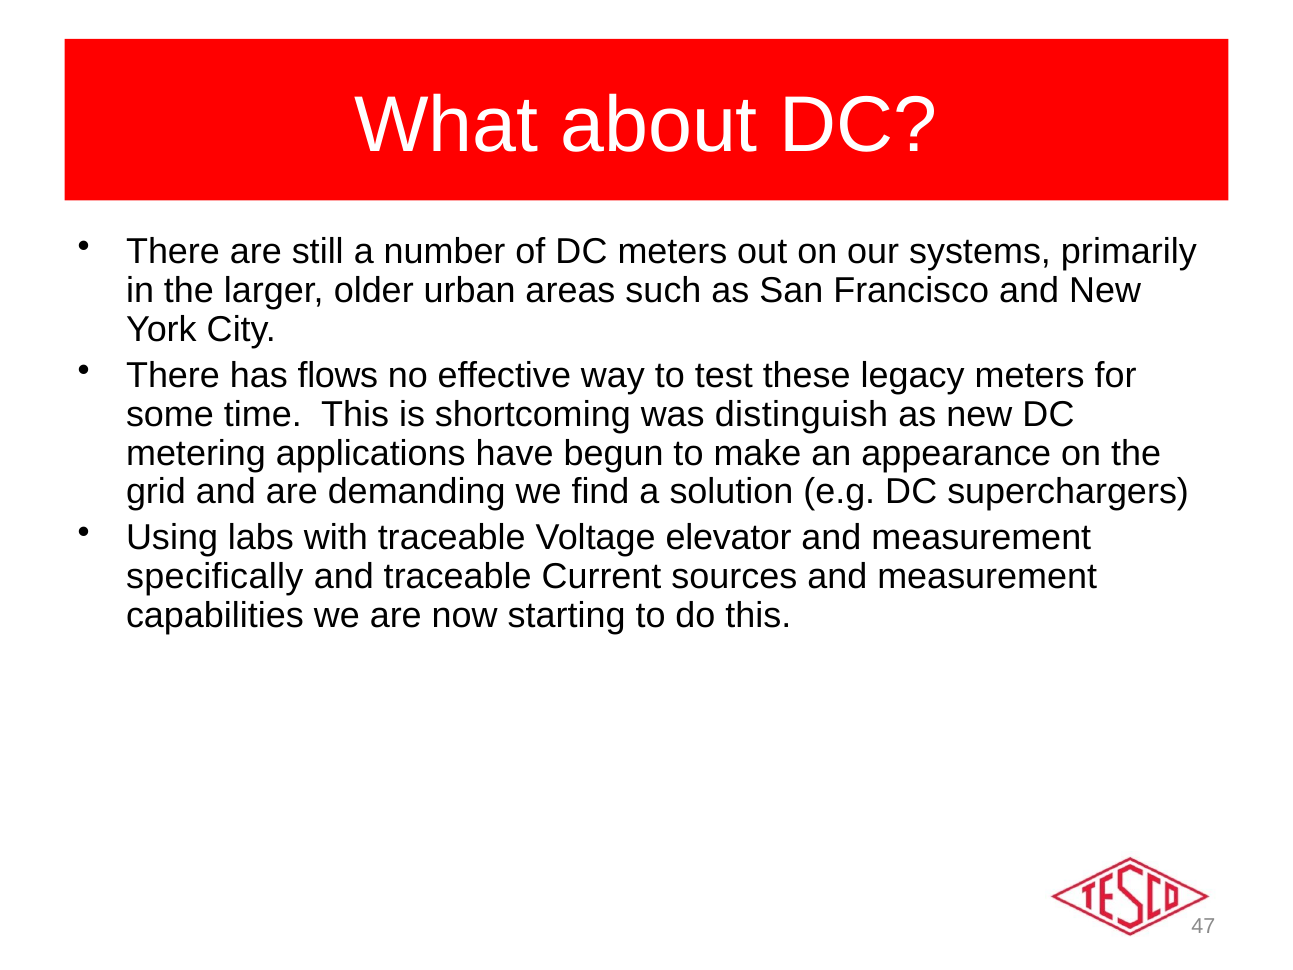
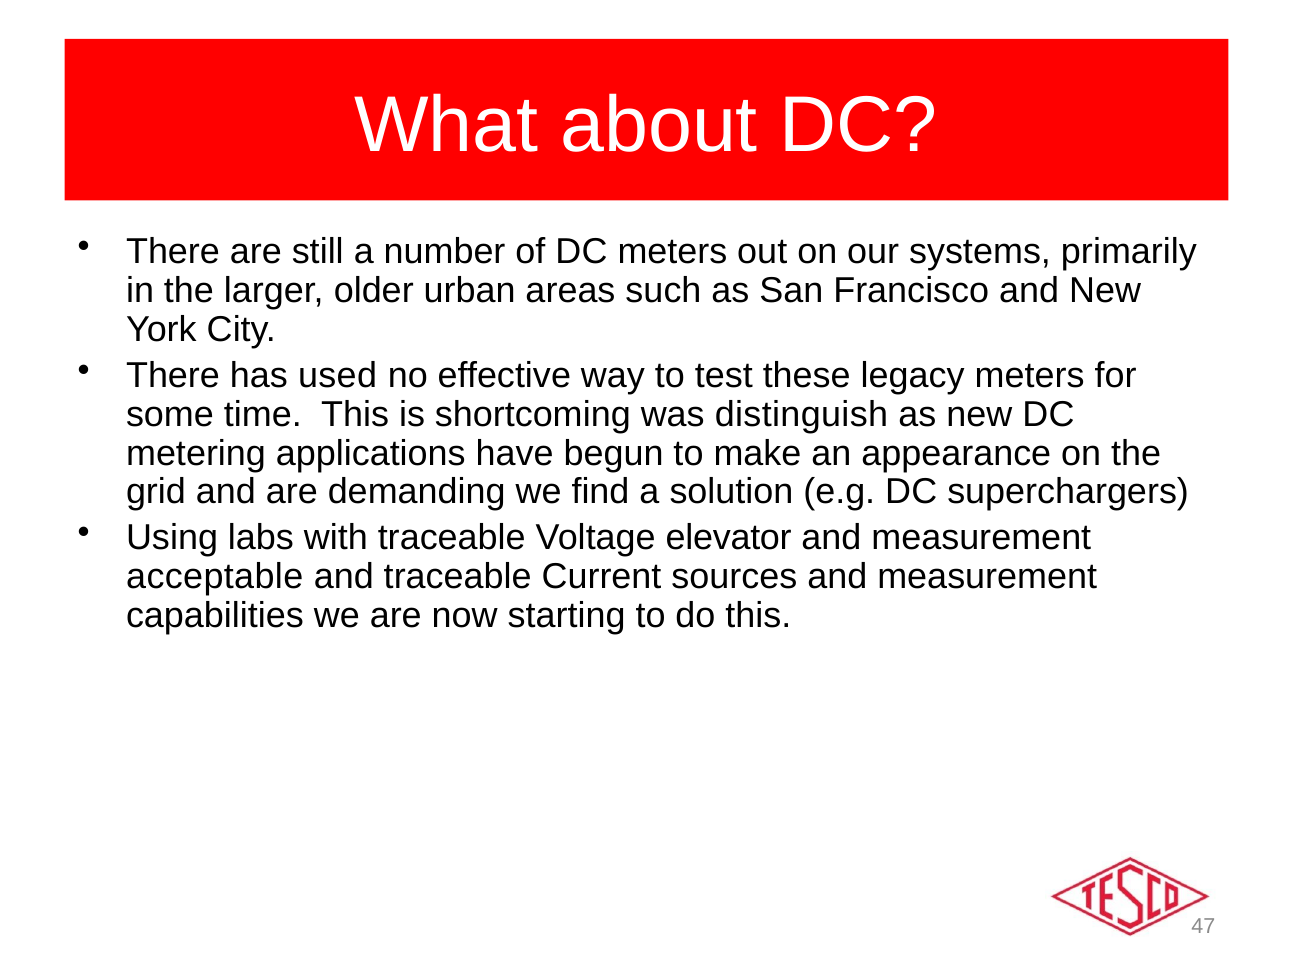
flows: flows -> used (338, 375)
specifically: specifically -> acceptable (215, 577)
